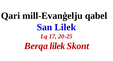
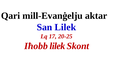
qabel: qabel -> aktar (96, 16)
Berqa: Berqa -> Iħobb (36, 46)
